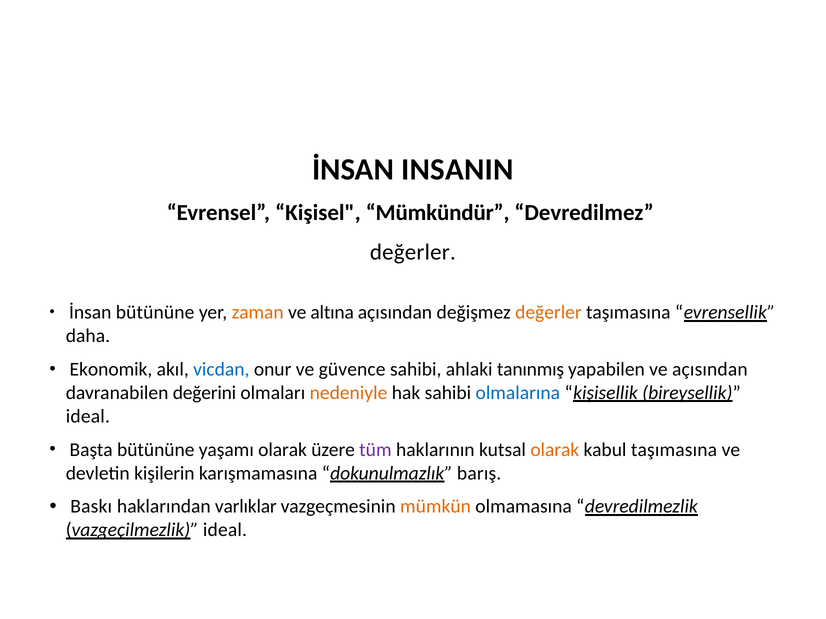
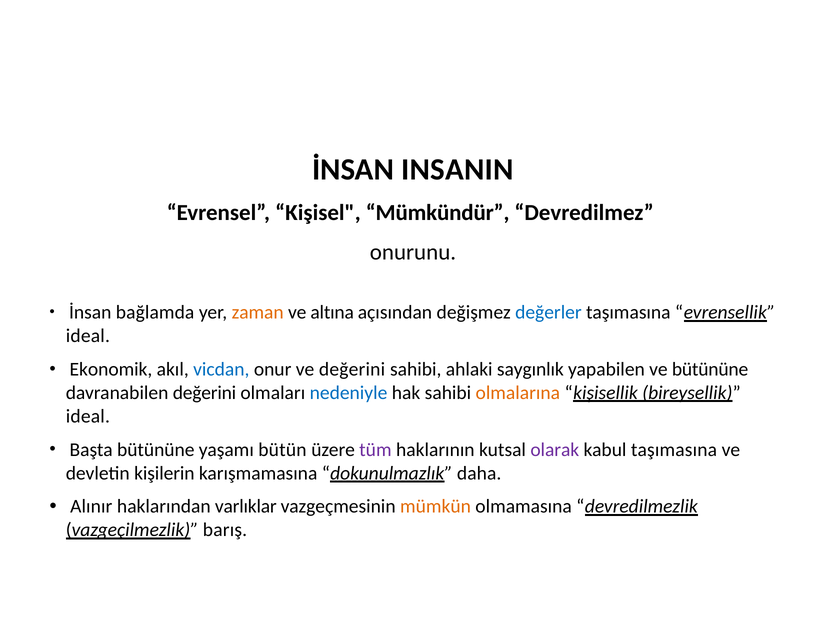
değerler: değerler -> onurunu (413, 252)
İnsan bütününe: bütününe -> bağlamda (155, 313)
değerler colour: orange -> blue (548, 313)
daha: daha -> ideal (88, 336)
ve güvence: güvence -> değerini (352, 370)
tanınmış: tanınmış -> saygınlık (530, 370)
ve açısından: açısından -> bütününe (710, 370)
nedeniyle colour: orange -> blue (349, 393)
olmalarına colour: blue -> orange (518, 393)
yaşamı olarak: olarak -> bütün (282, 450)
olarak colour: orange -> purple (555, 450)
barış: barış -> daha (479, 473)
Baskı: Baskı -> Alınır (91, 507)
vazgeçilmezlik ideal: ideal -> barış (225, 530)
